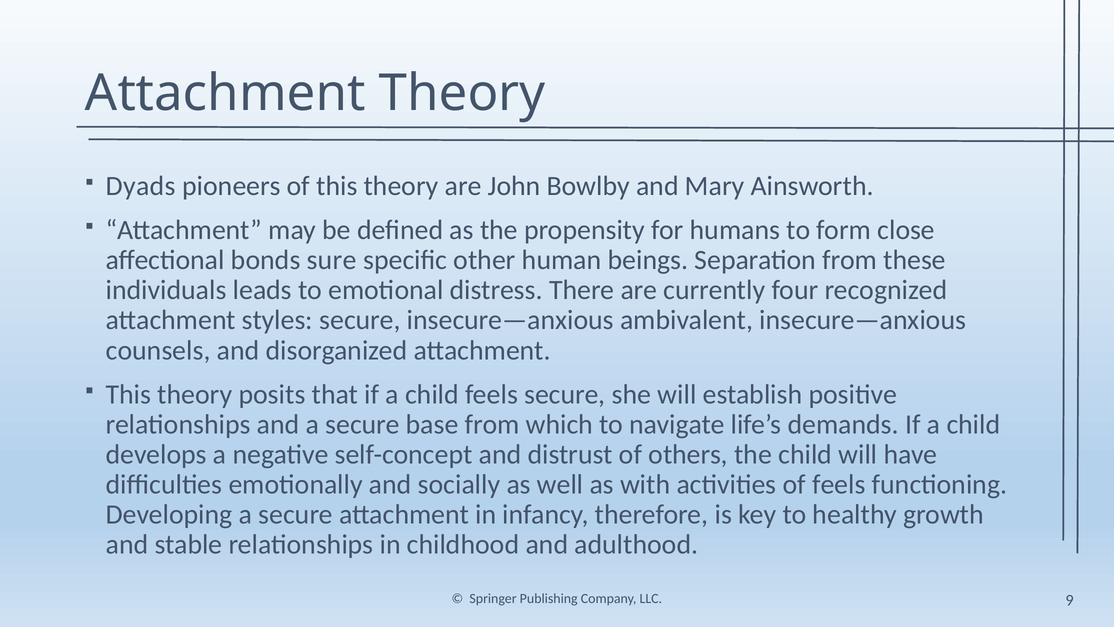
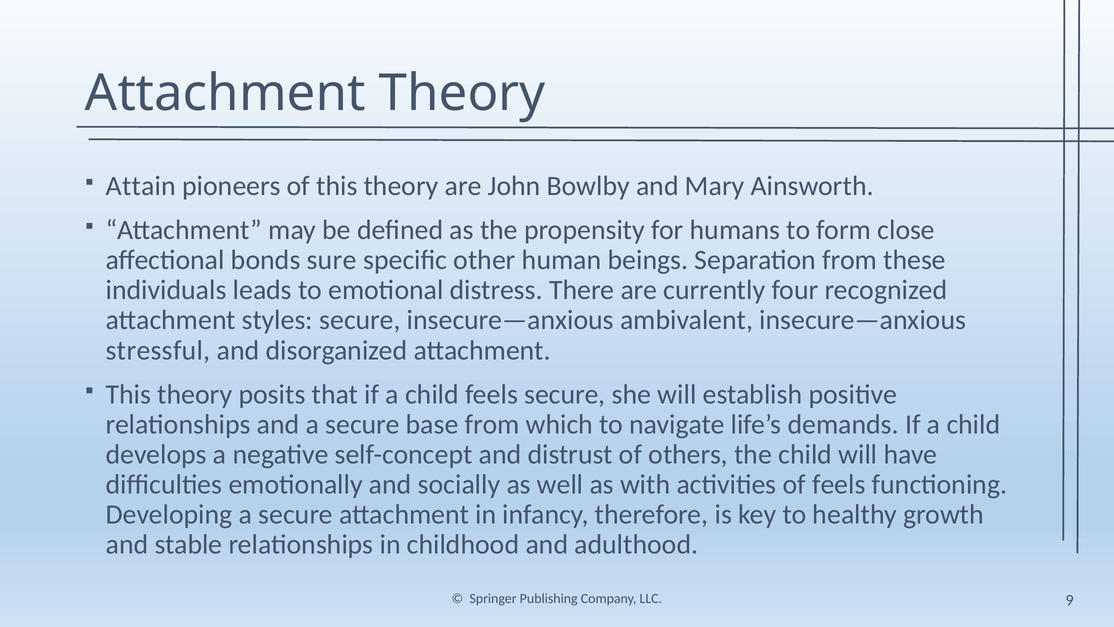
Dyads: Dyads -> Attain (141, 186)
counsels: counsels -> stressful (158, 350)
